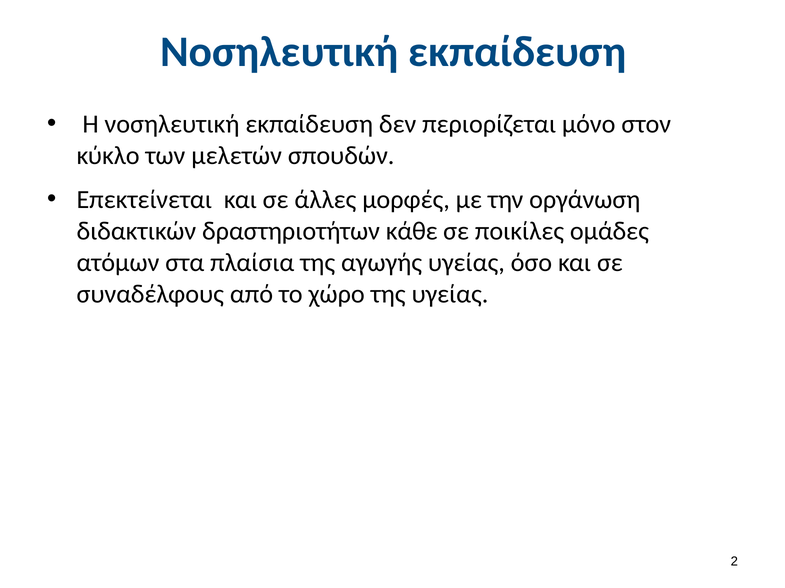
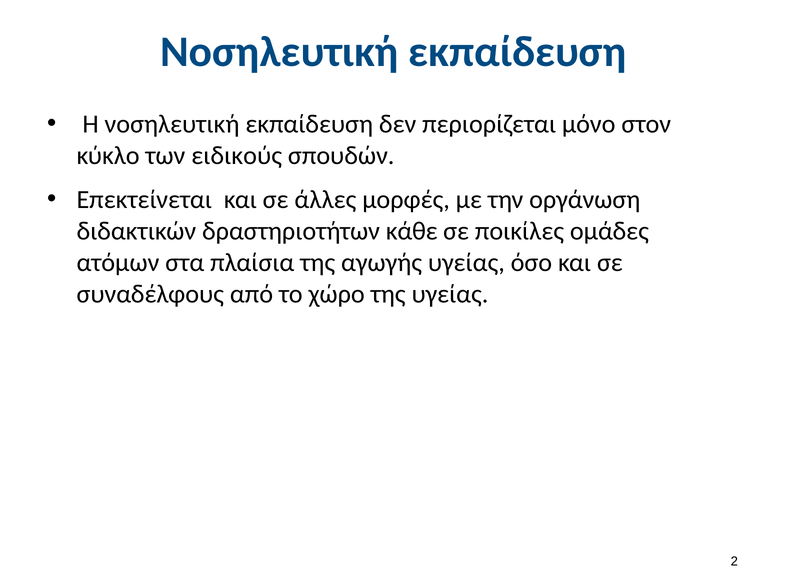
μελετών: μελετών -> ειδικούς (237, 156)
